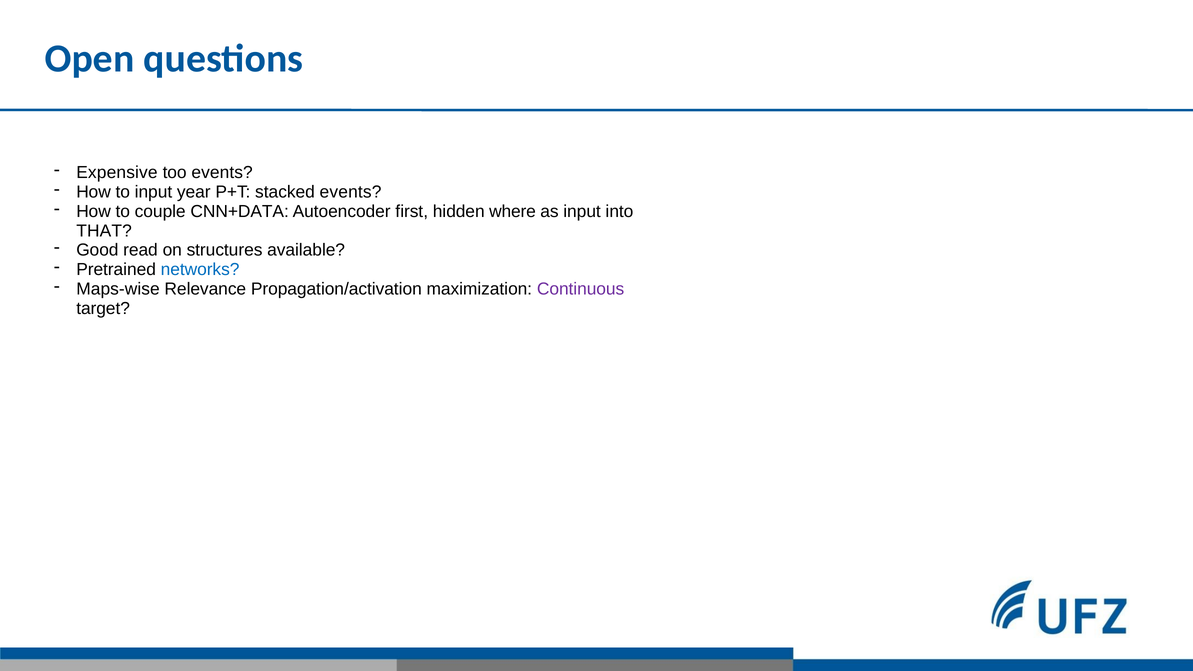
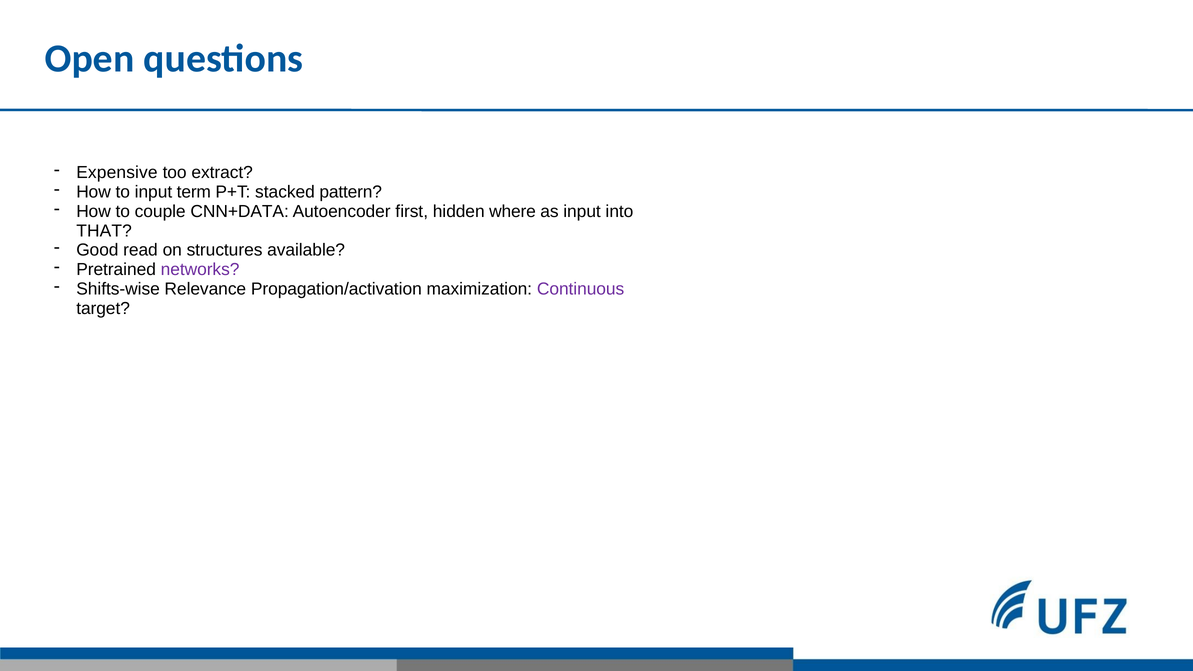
too events: events -> extract (222, 173)
year: year -> term (194, 192)
stacked events: events -> pattern (351, 192)
networks colour: blue -> purple (200, 270)
Maps-wise: Maps-wise -> Shifts-wise (118, 289)
